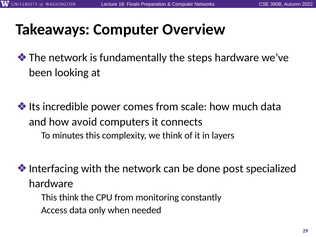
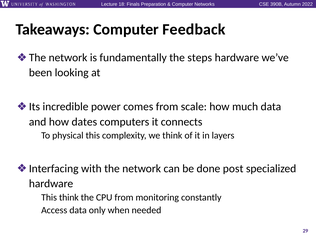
Overview: Overview -> Feedback (194, 29)
avoid: avoid -> dates (84, 122)
minutes: minutes -> physical (68, 136)
